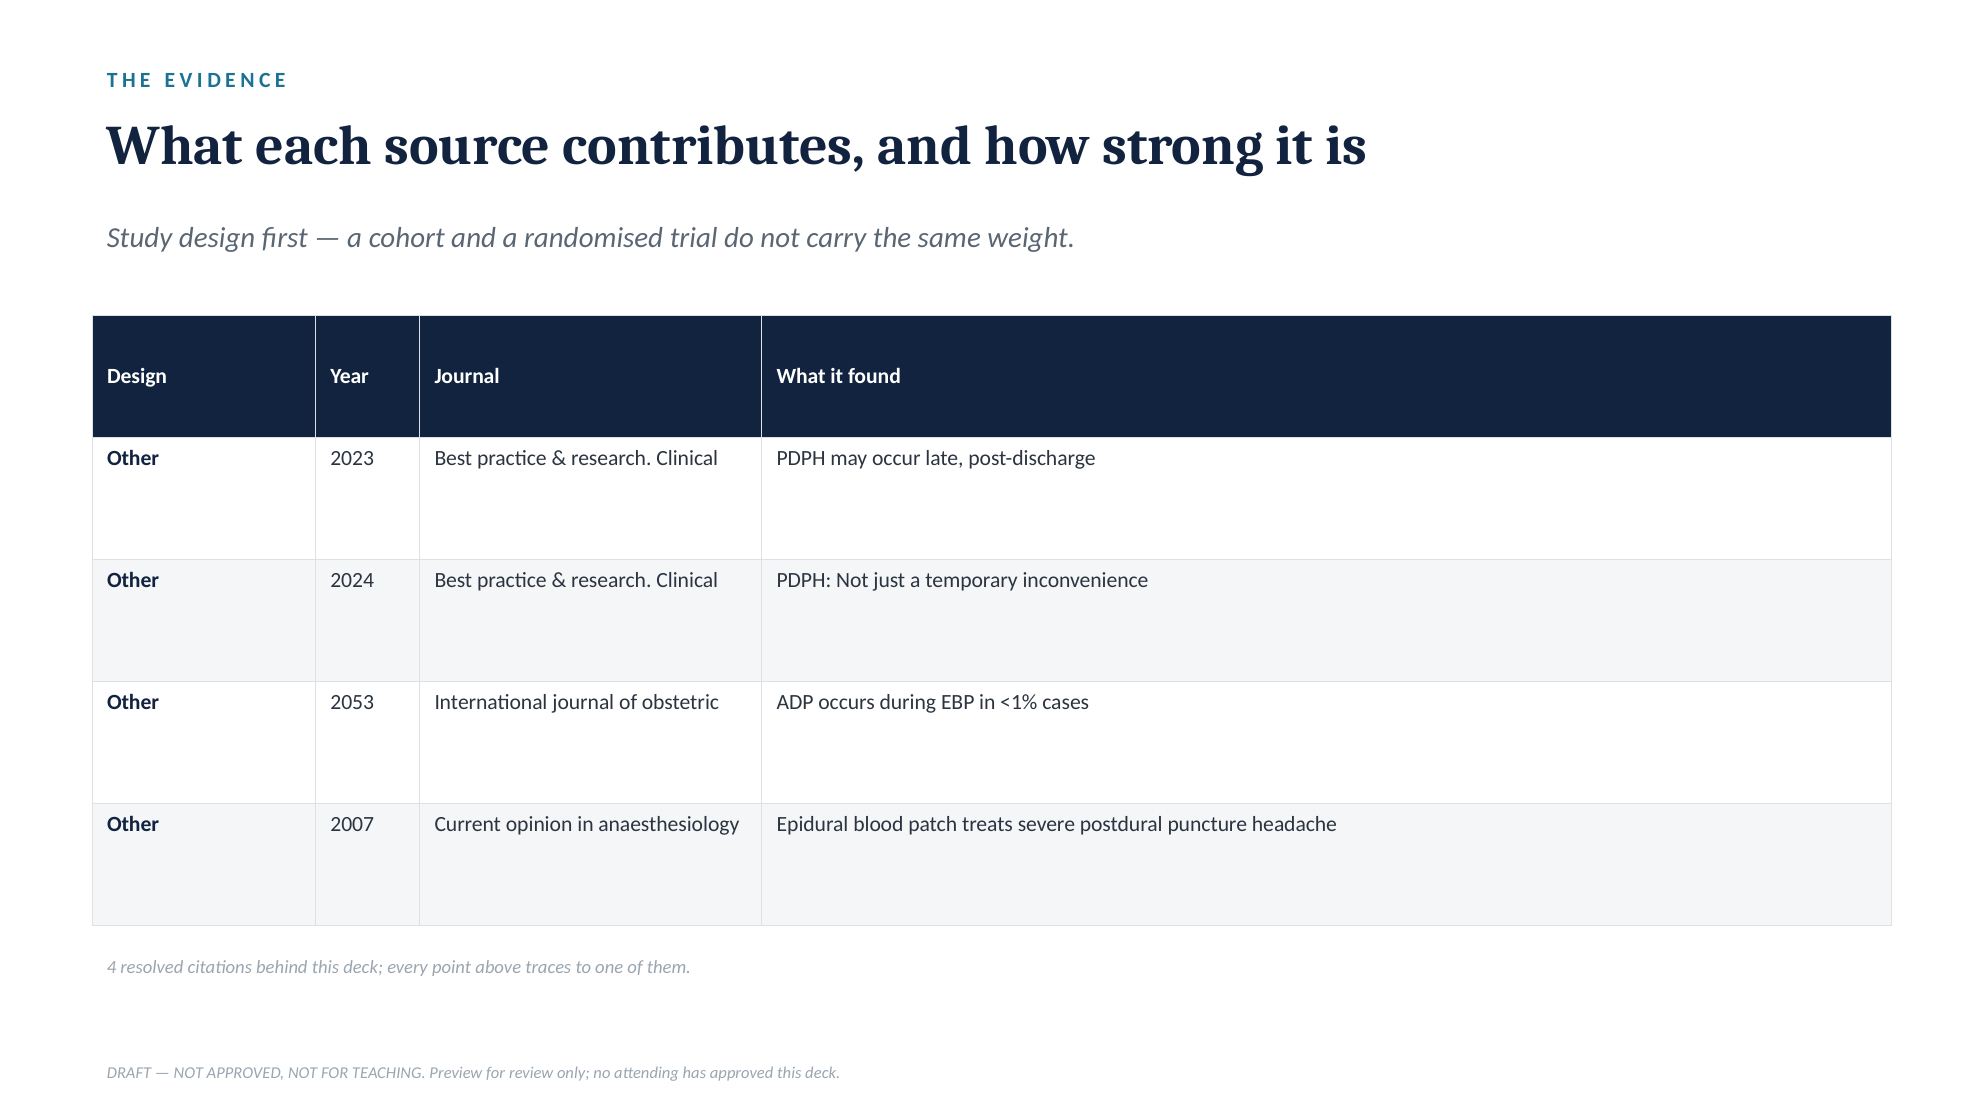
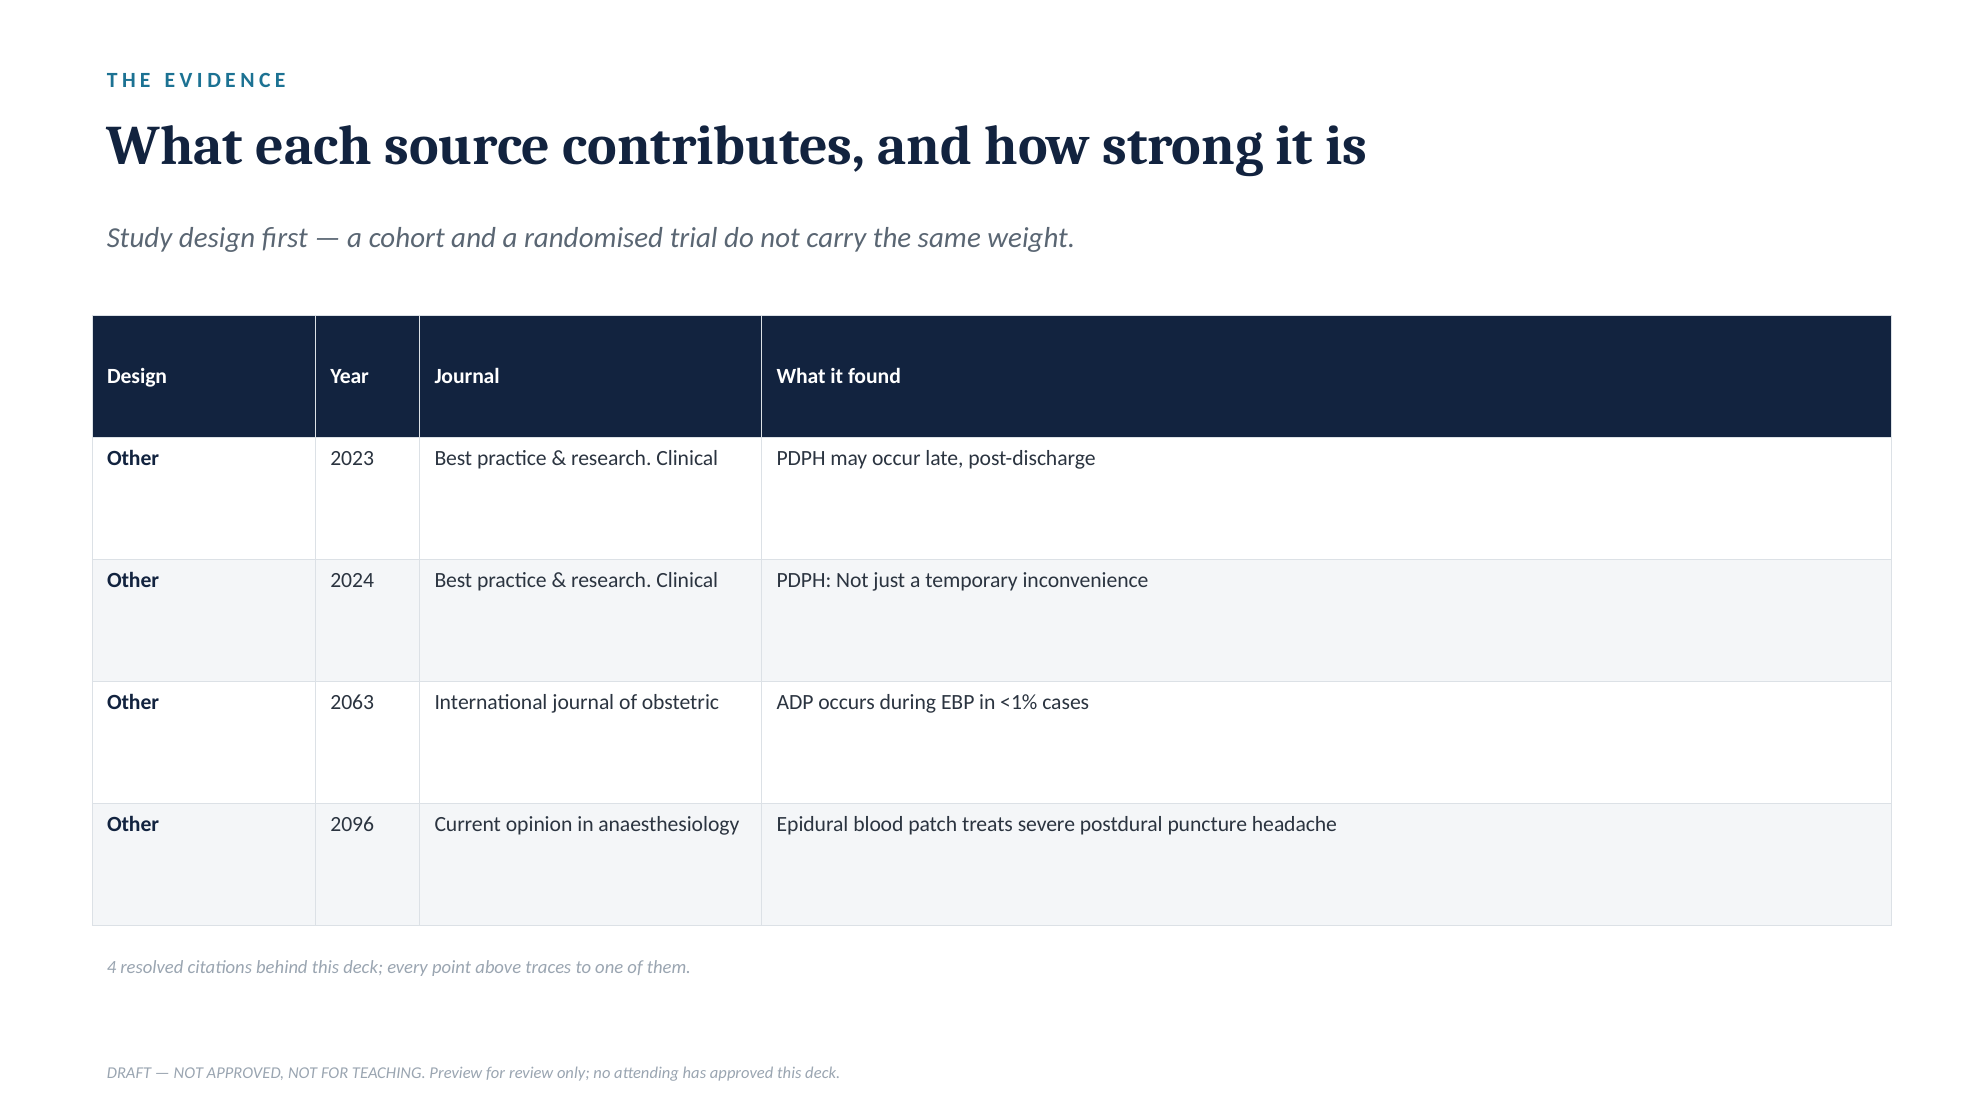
2053: 2053 -> 2063 (352, 702)
2007: 2007 -> 2096 (352, 824)
